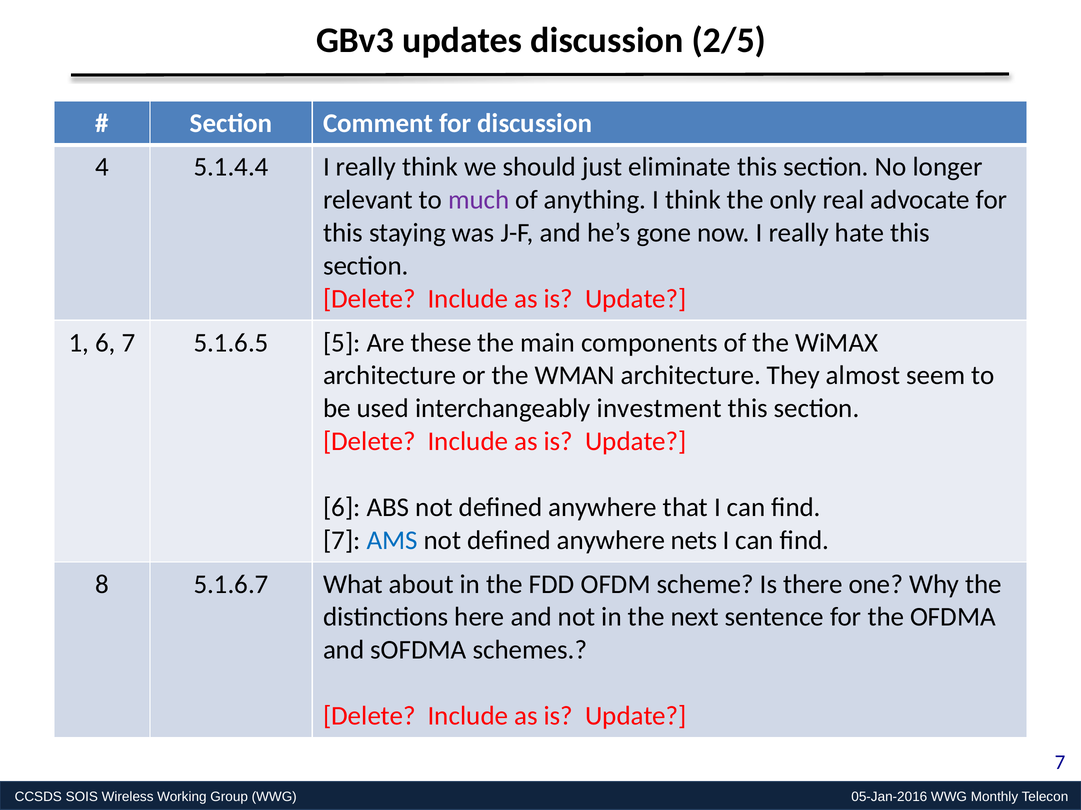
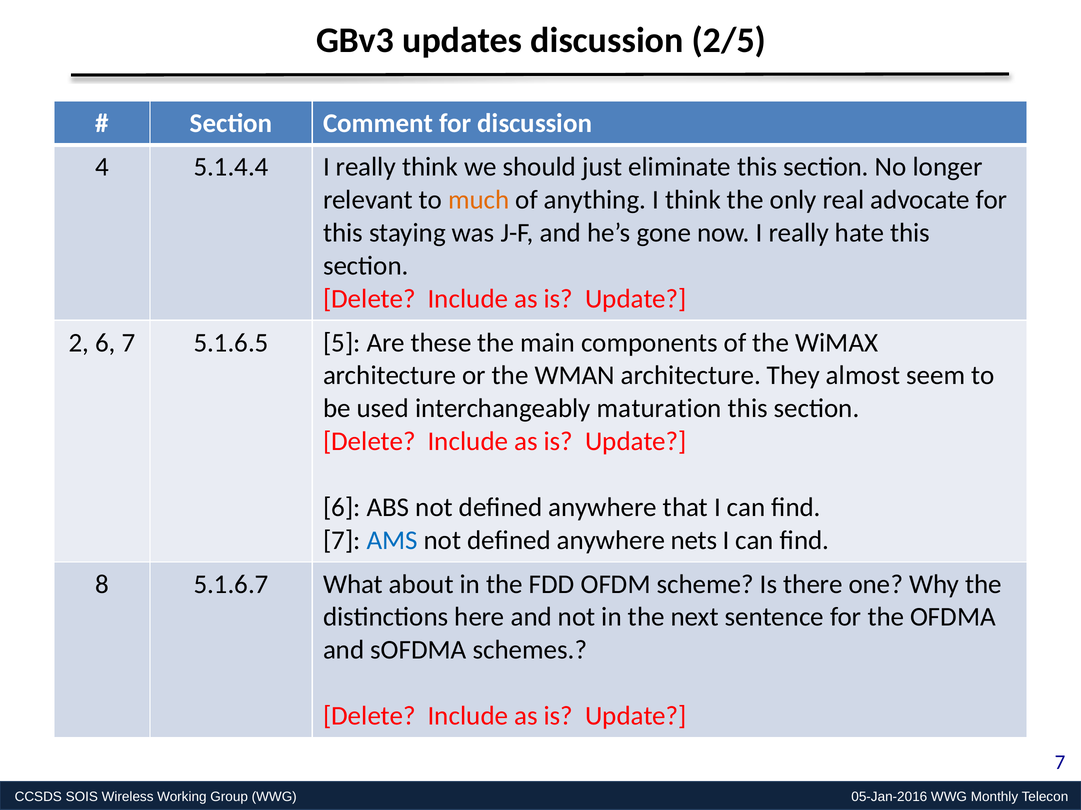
much colour: purple -> orange (479, 200)
1: 1 -> 2 (79, 343)
investment: investment -> maturation (659, 409)
